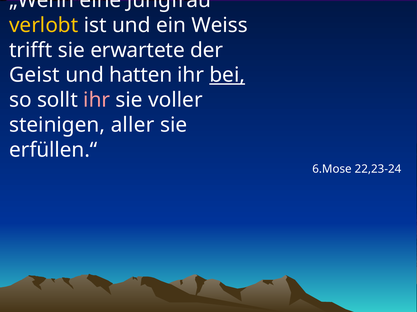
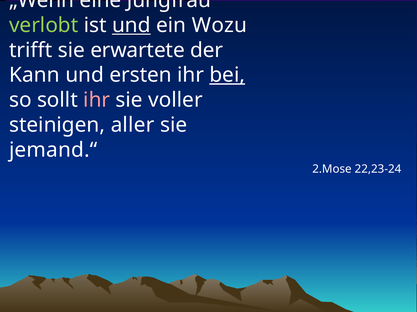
verlobt colour: yellow -> light green (44, 25)
und underline: none -> present (131, 25)
Weiss: Weiss -> Wozu (220, 25)
Geist: Geist -> Kann (34, 75)
hatten: hatten -> ersten (141, 75)
erfüllen.“: erfüllen.“ -> jemand.“ (53, 150)
6.Mose: 6.Mose -> 2.Mose (332, 170)
